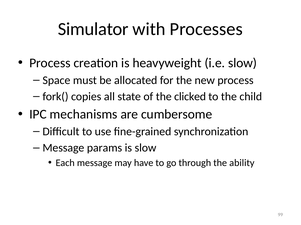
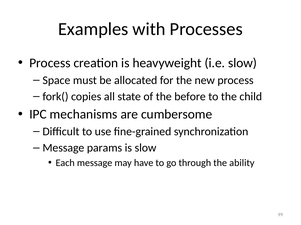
Simulator: Simulator -> Examples (93, 29)
clicked: clicked -> before (190, 97)
